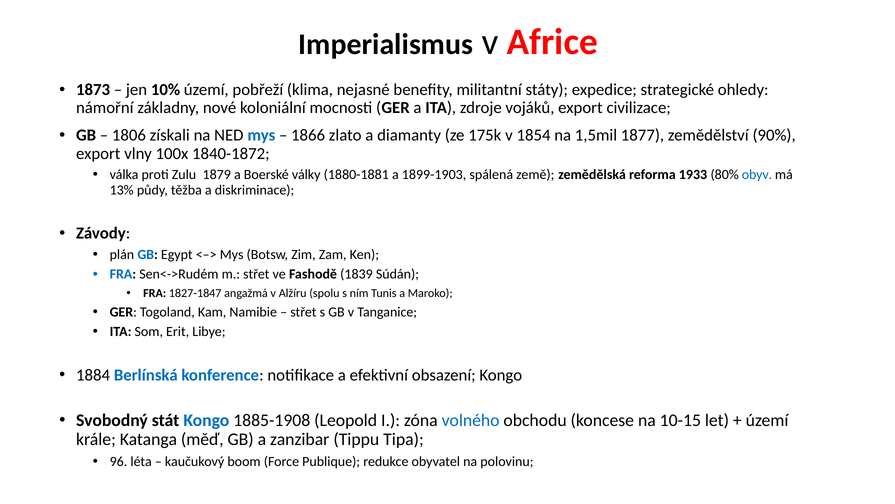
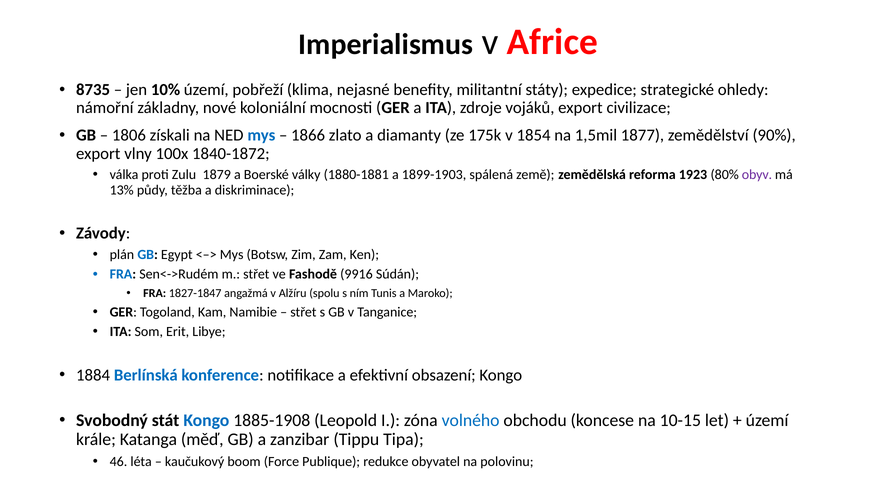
1873: 1873 -> 8735 (93, 90)
1933: 1933 -> 1923 (693, 175)
obyv colour: blue -> purple (757, 175)
1839: 1839 -> 9916 (356, 274)
96: 96 -> 46 (118, 461)
